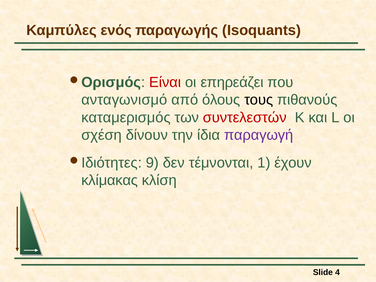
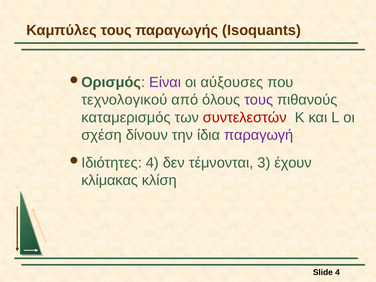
Καμπύλες ενός: ενός -> τους (116, 30)
Είναι colour: red -> purple (165, 82)
επηρεάζει: επηρεάζει -> αύξουσες (232, 82)
ανταγωνισμό: ανταγωνισμό -> τεχνολογικού (124, 100)
τους colour: black -> purple (259, 100)
9: 9 -> 4 (152, 163)
1: 1 -> 3 (264, 163)
